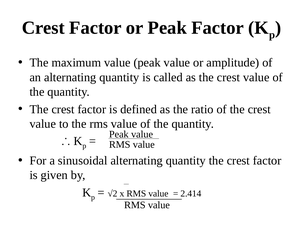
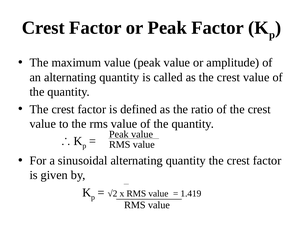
2.414: 2.414 -> 1.419 (191, 194)
